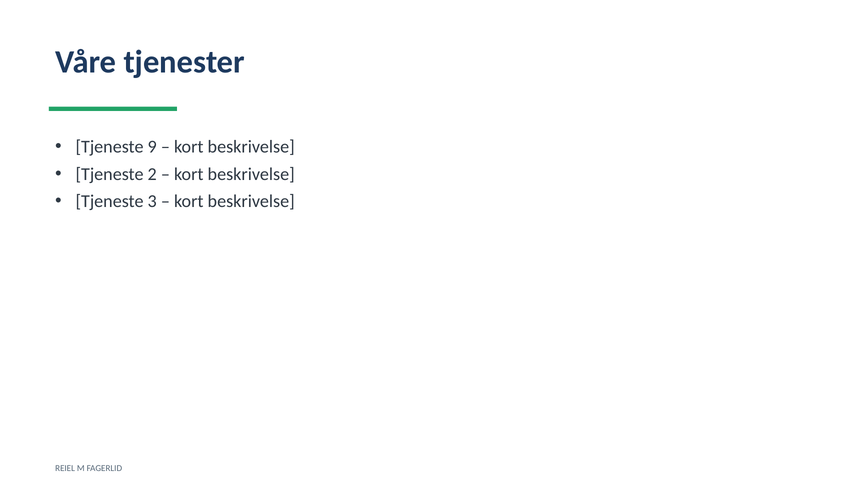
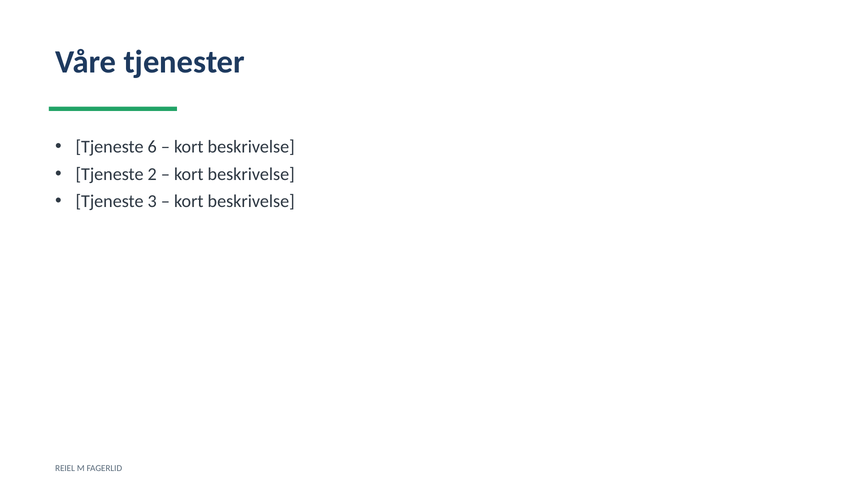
9: 9 -> 6 (152, 147)
